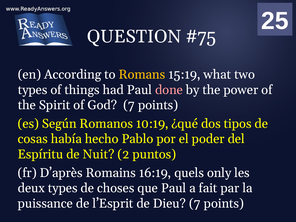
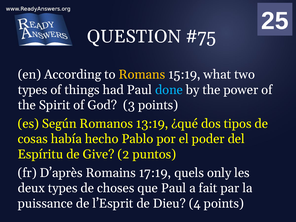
done colour: pink -> light blue (169, 90)
God 7: 7 -> 3 (129, 105)
10:19: 10:19 -> 13:19 (152, 124)
Nuit: Nuit -> Give (99, 154)
16:19: 16:19 -> 17:19 (155, 173)
Dieu 7: 7 -> 4 (195, 203)
